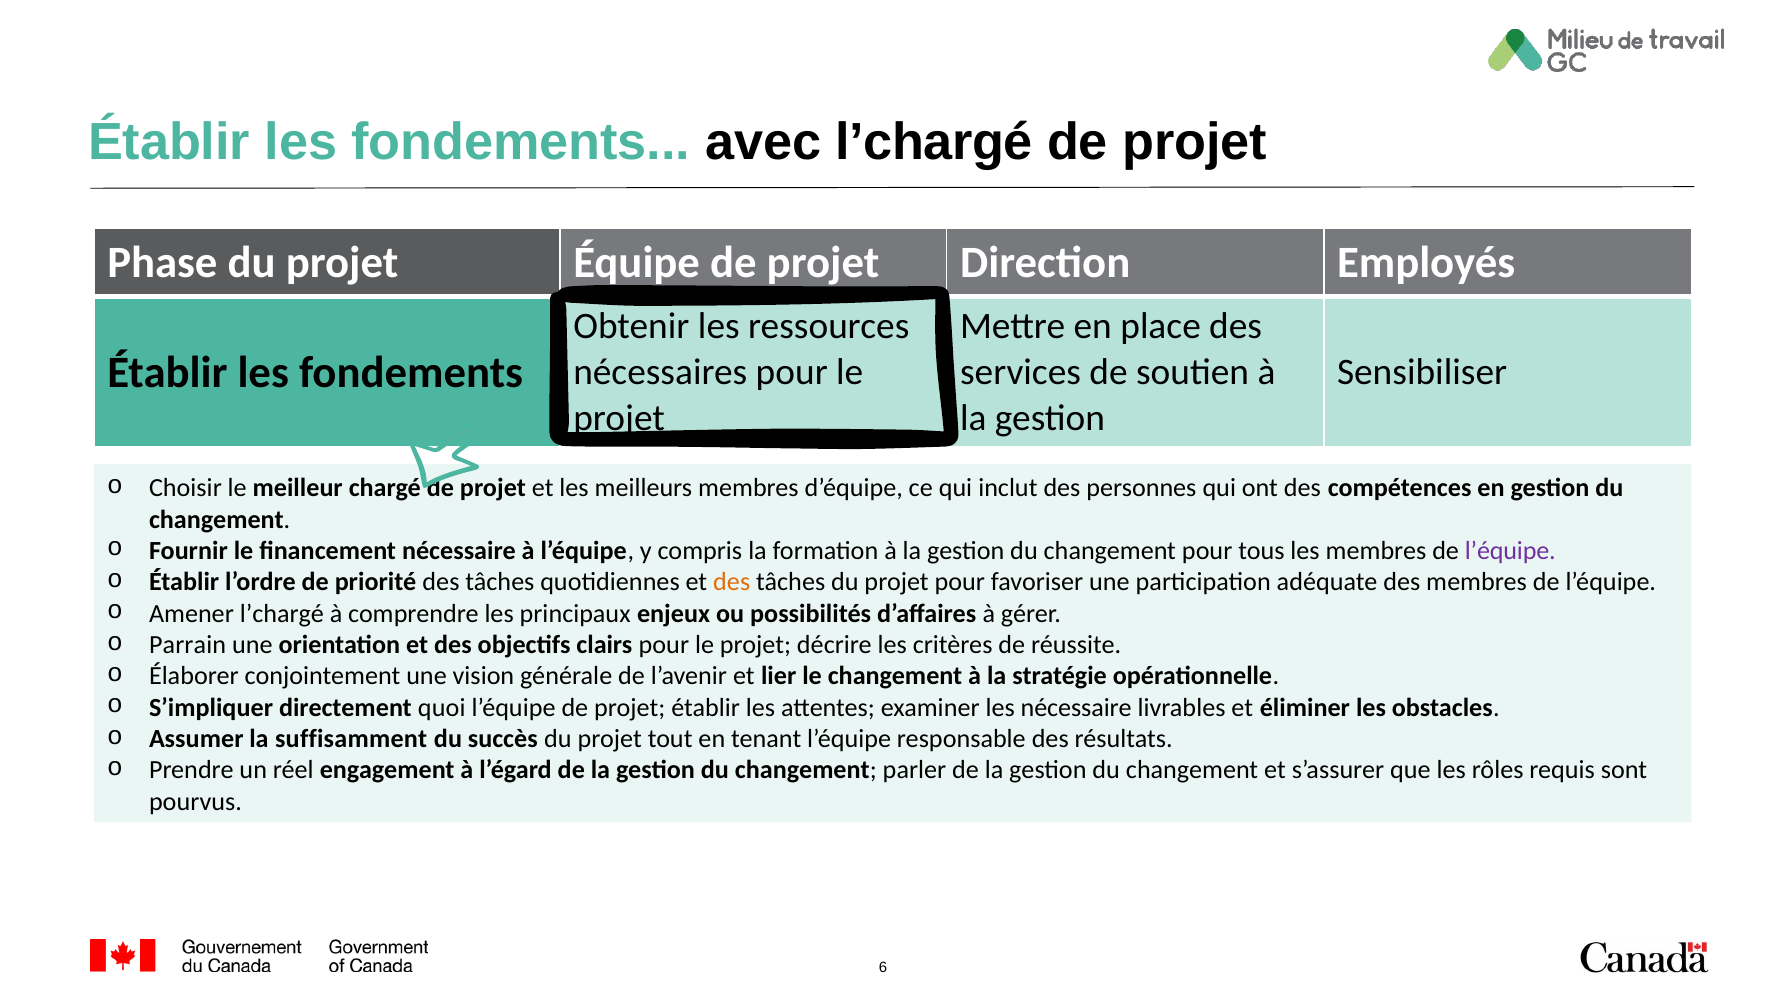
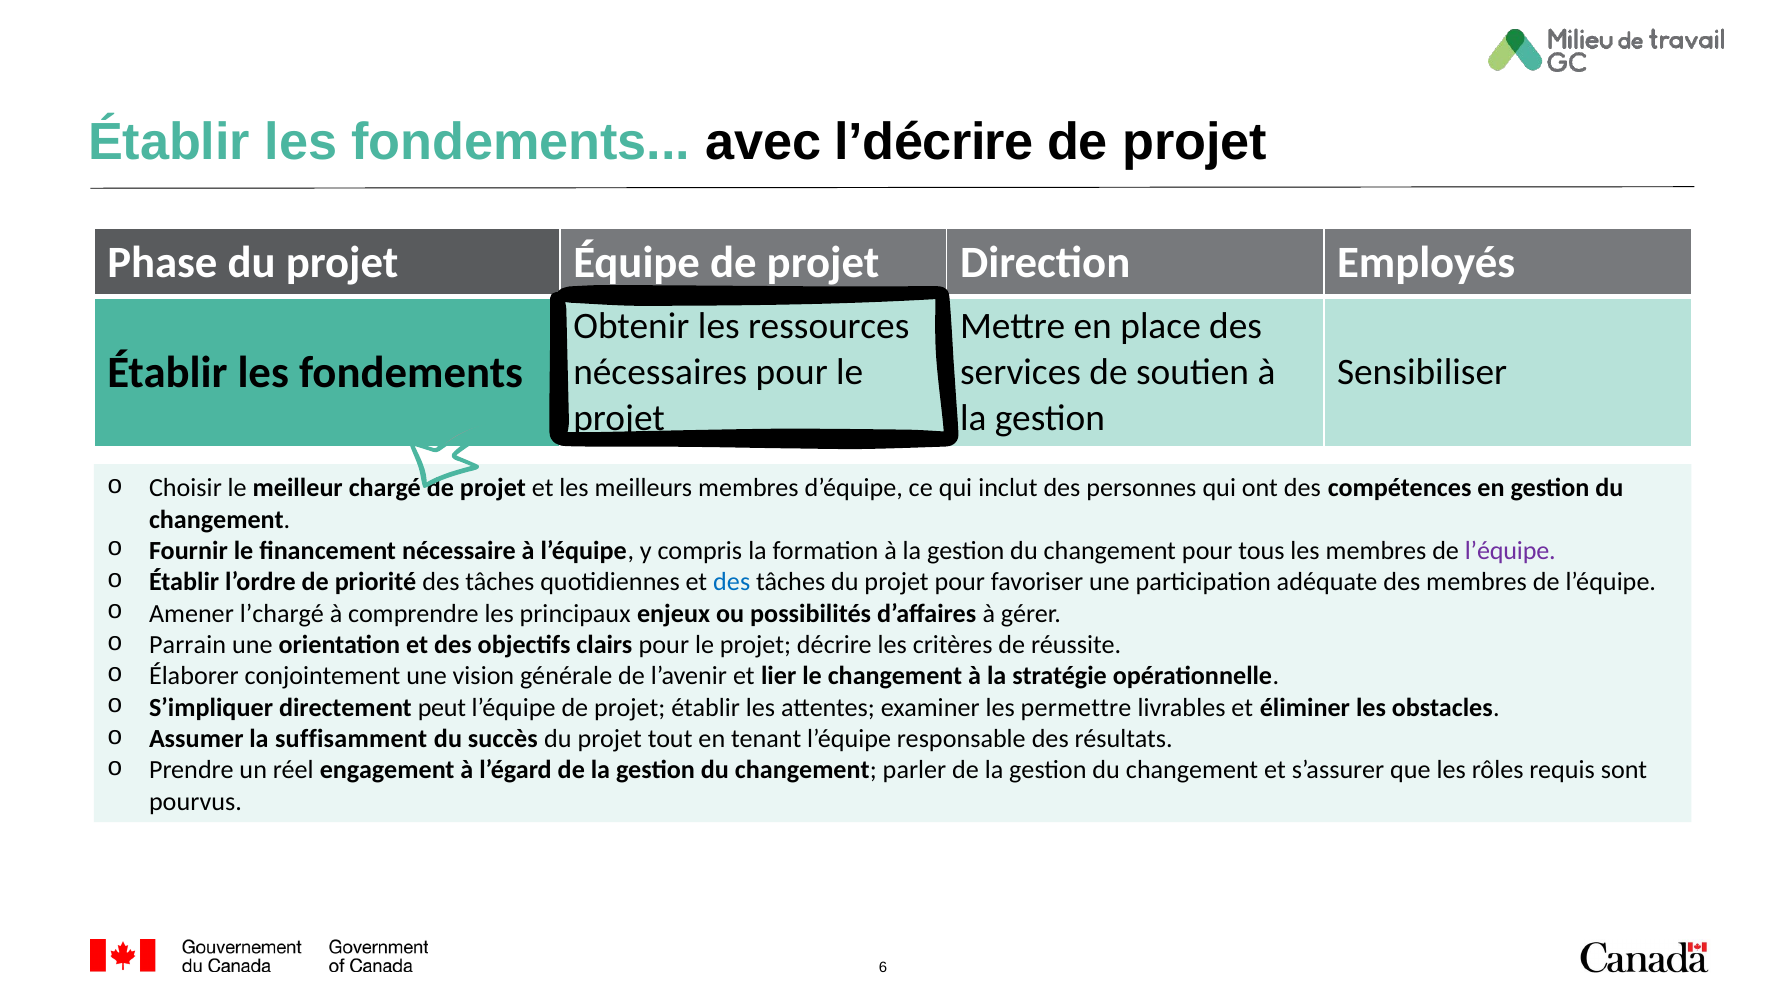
avec l’chargé: l’chargé -> l’décrire (934, 142)
des colour: orange -> blue (732, 583)
quoi: quoi -> peut (442, 708)
les nécessaire: nécessaire -> permettre (1076, 708)
